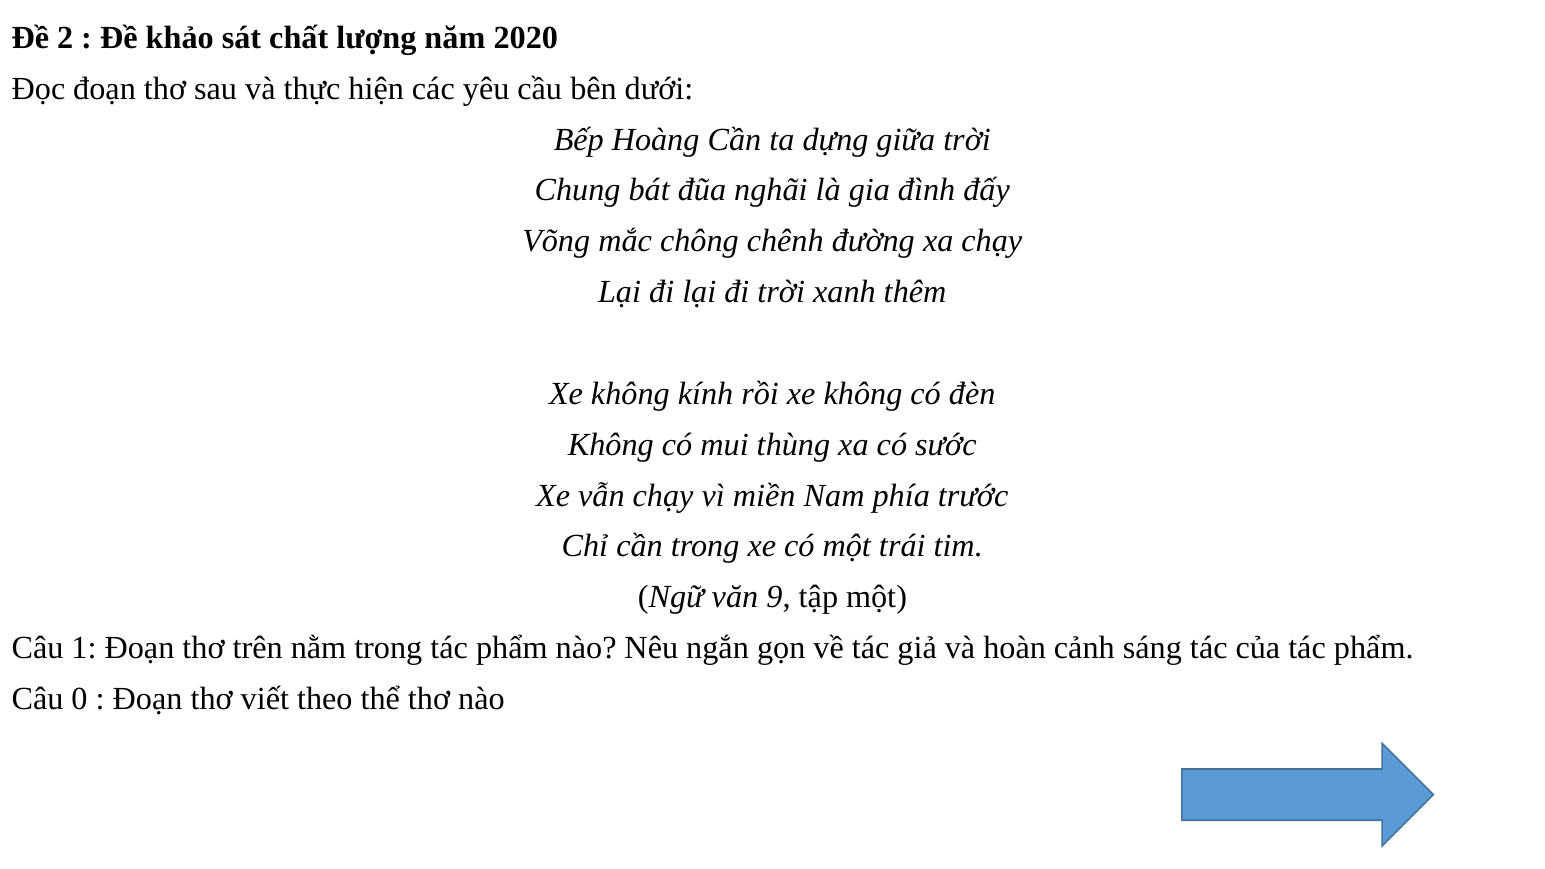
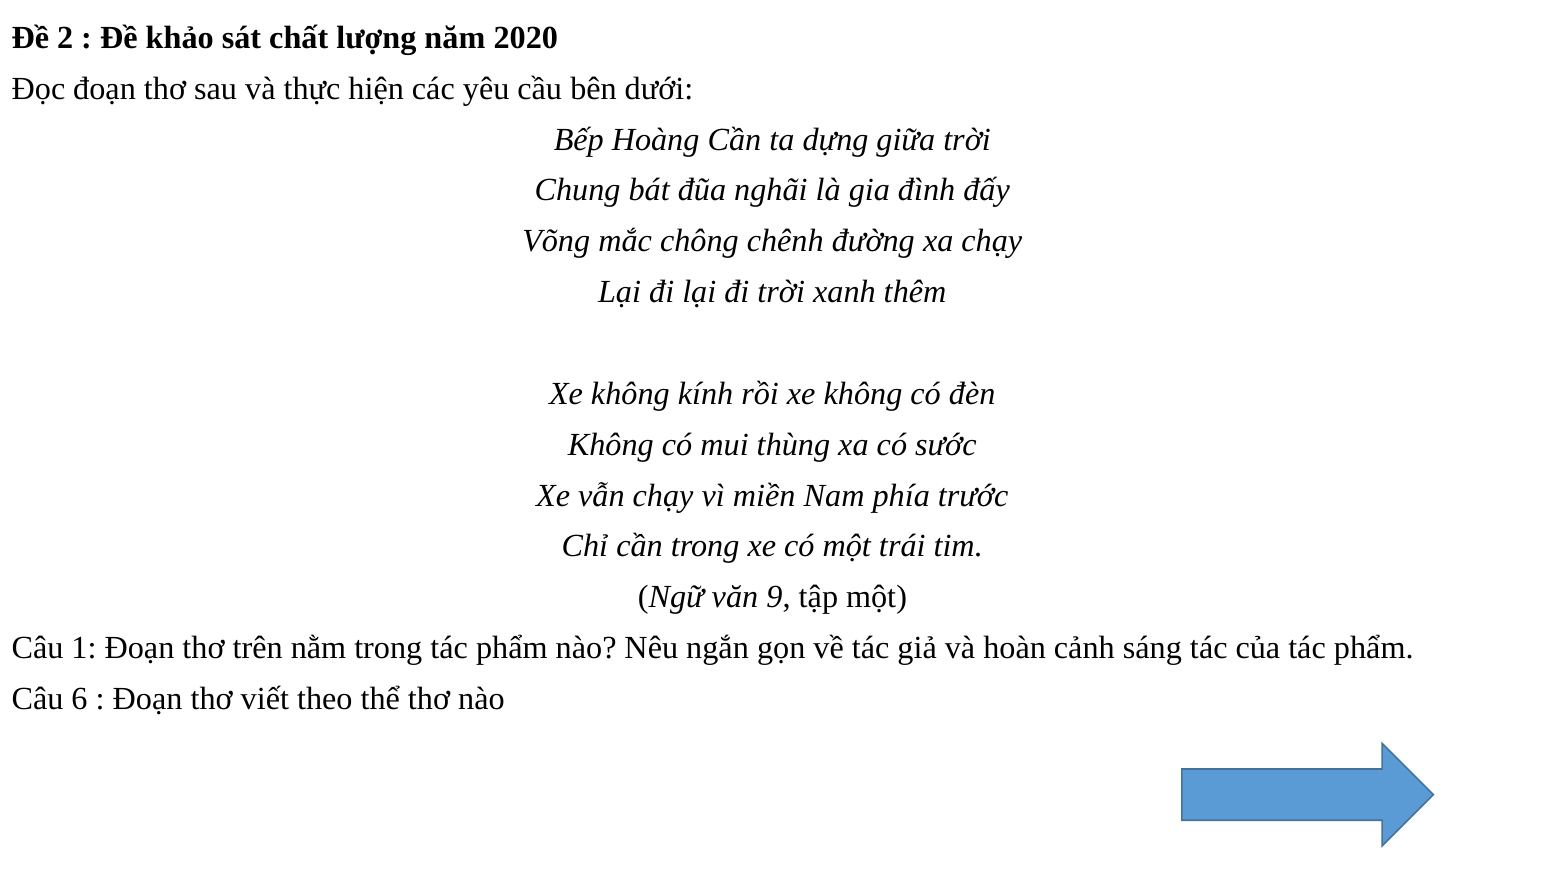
0: 0 -> 6 (79, 699)
